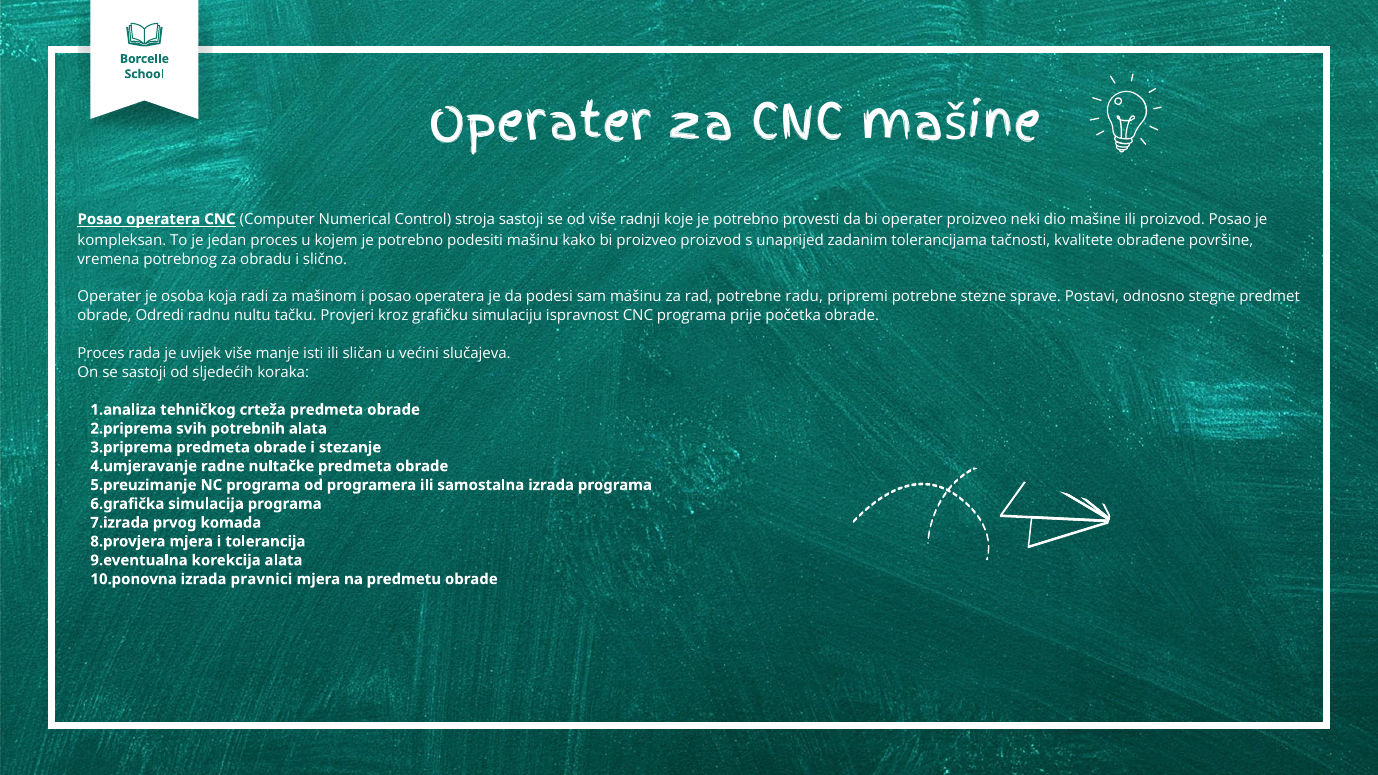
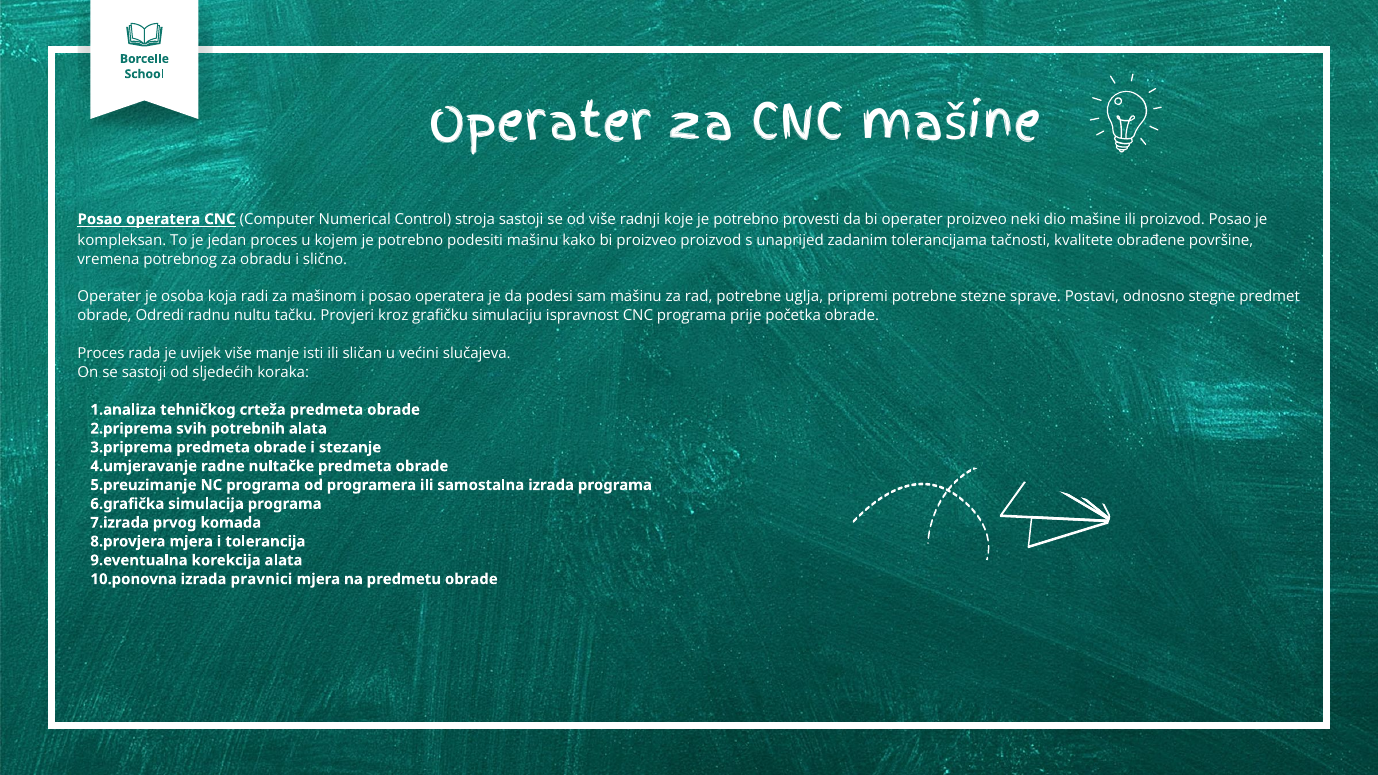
radu: radu -> uglja (804, 297)
